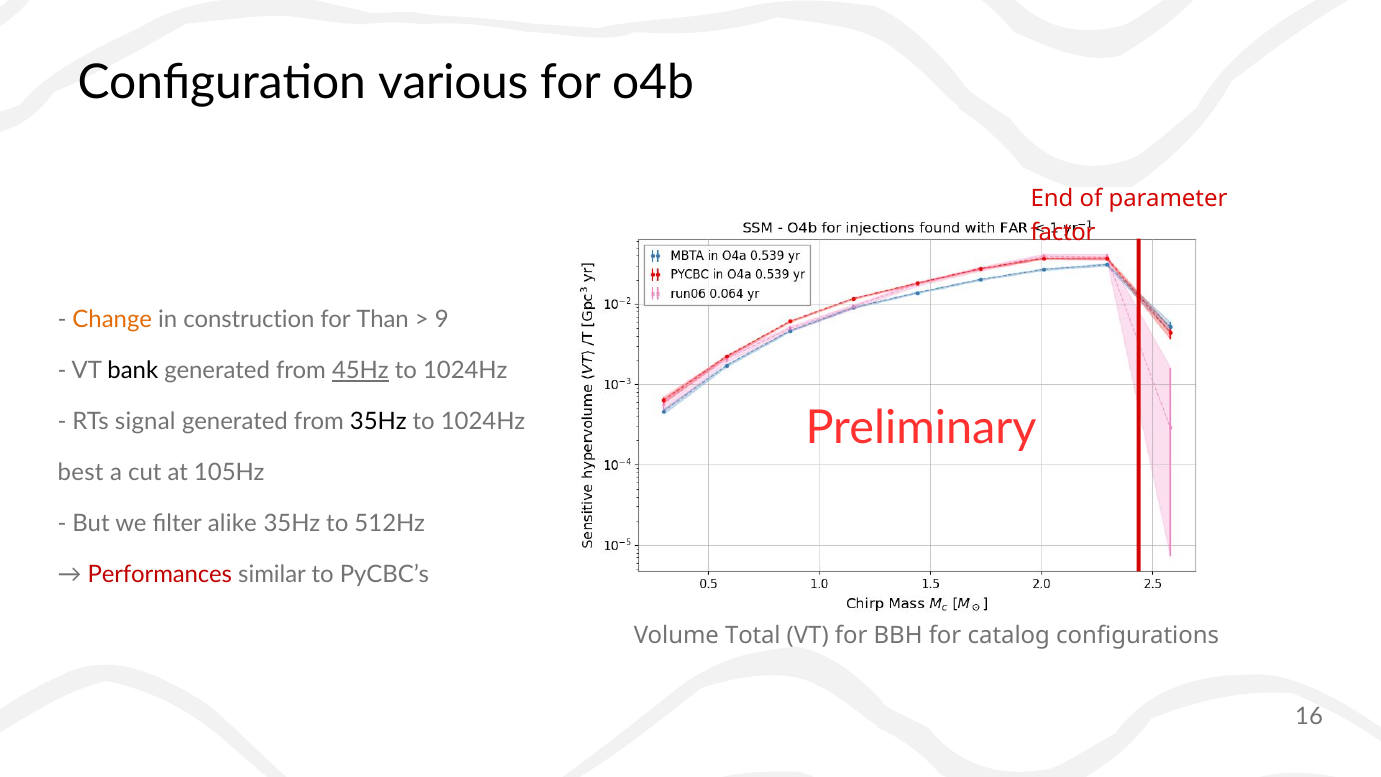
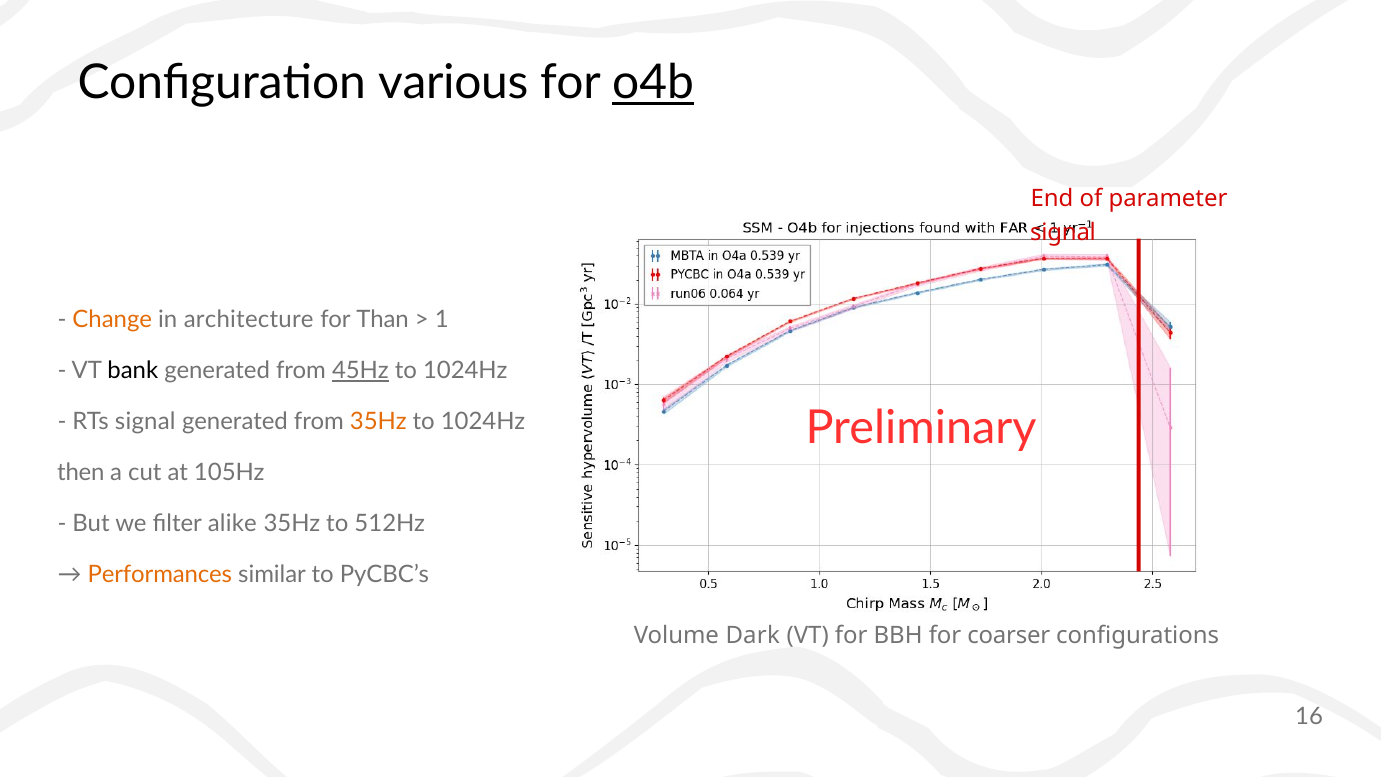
o4b underline: none -> present (653, 83)
factor: factor -> signal (1063, 232)
construction: construction -> architecture (249, 320)
9: 9 -> 1 (442, 320)
35Hz colour: black -> orange (378, 422)
best: best -> then (81, 473)
Performances colour: red -> orange (160, 575)
Total: Total -> Dark (753, 636)
catalog: catalog -> coarser (1009, 636)
